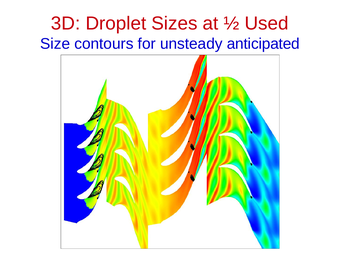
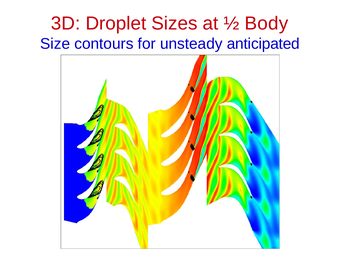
Used: Used -> Body (266, 24)
